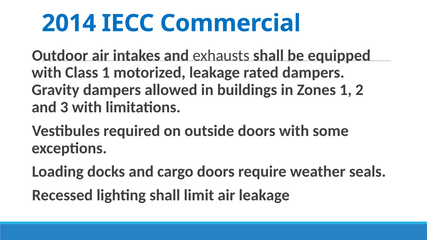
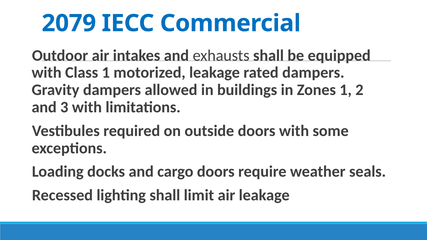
2014: 2014 -> 2079 (69, 23)
